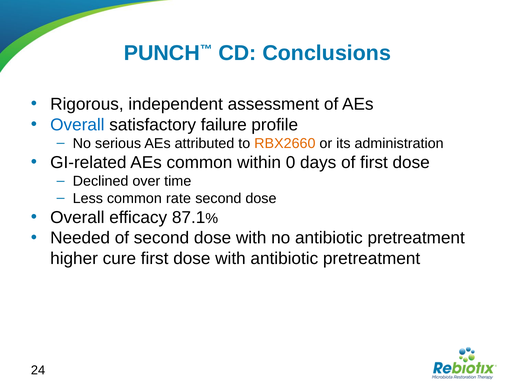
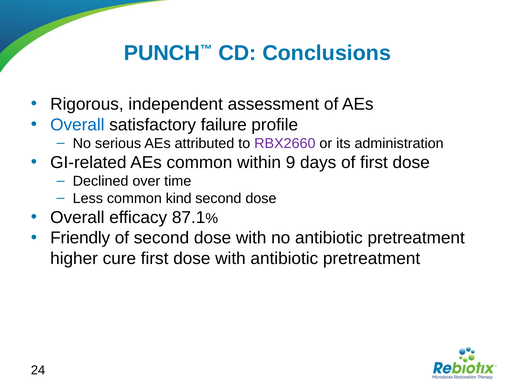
RBX2660 colour: orange -> purple (285, 143)
0: 0 -> 9 (291, 163)
rate: rate -> kind (179, 198)
Needed: Needed -> Friendly (80, 238)
